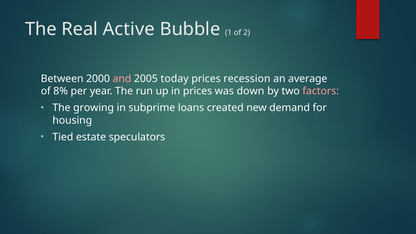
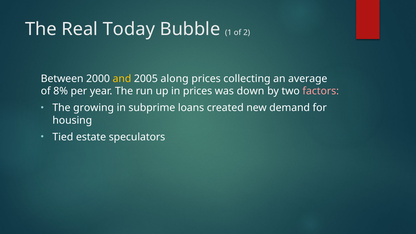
Active: Active -> Today (129, 29)
and colour: pink -> yellow (122, 79)
today: today -> along (175, 79)
recession: recession -> collecting (247, 79)
